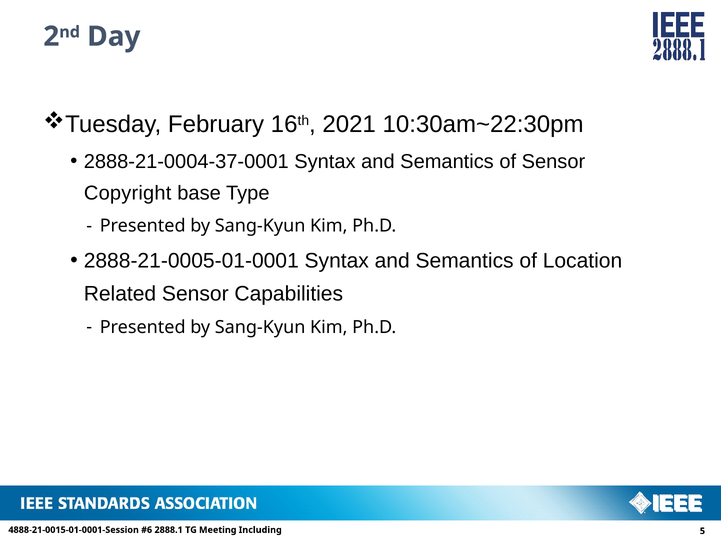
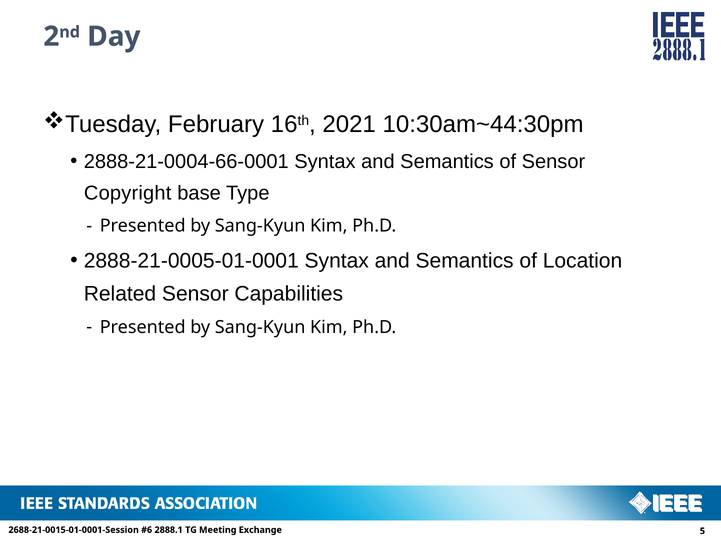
10:30am~22:30pm: 10:30am~22:30pm -> 10:30am~44:30pm (483, 124)
2888-21-0004-37-0001: 2888-21-0004-37-0001 -> 2888-21-0004-66-0001 (186, 162)
4888-21-0015-01-0001-Session: 4888-21-0015-01-0001-Session -> 2688-21-0015-01-0001-Session (74, 530)
Including: Including -> Exchange (260, 530)
